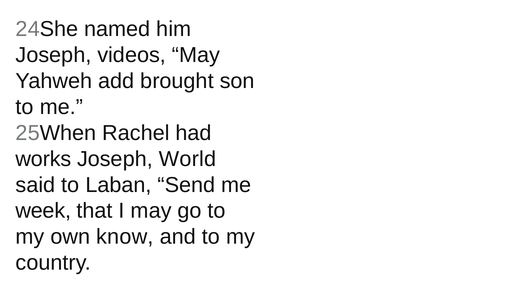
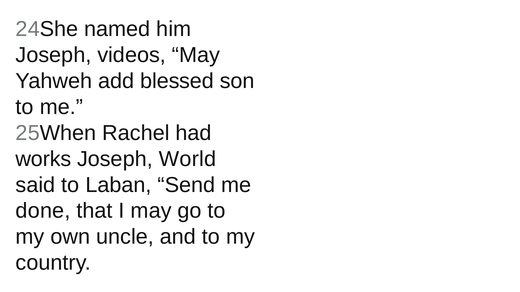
brought: brought -> blessed (177, 81)
week: week -> done (43, 211)
know: know -> uncle (125, 237)
